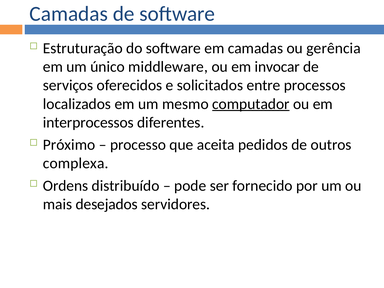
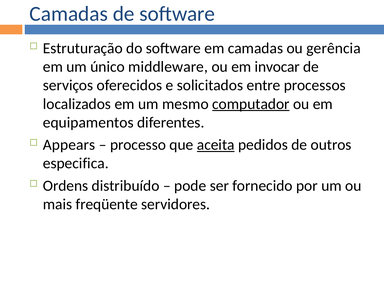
interprocessos: interprocessos -> equipamentos (88, 122)
Próximo: Próximo -> Appears (69, 145)
aceita underline: none -> present (216, 145)
complexa: complexa -> especifica (76, 163)
desejados: desejados -> freqüente (107, 204)
